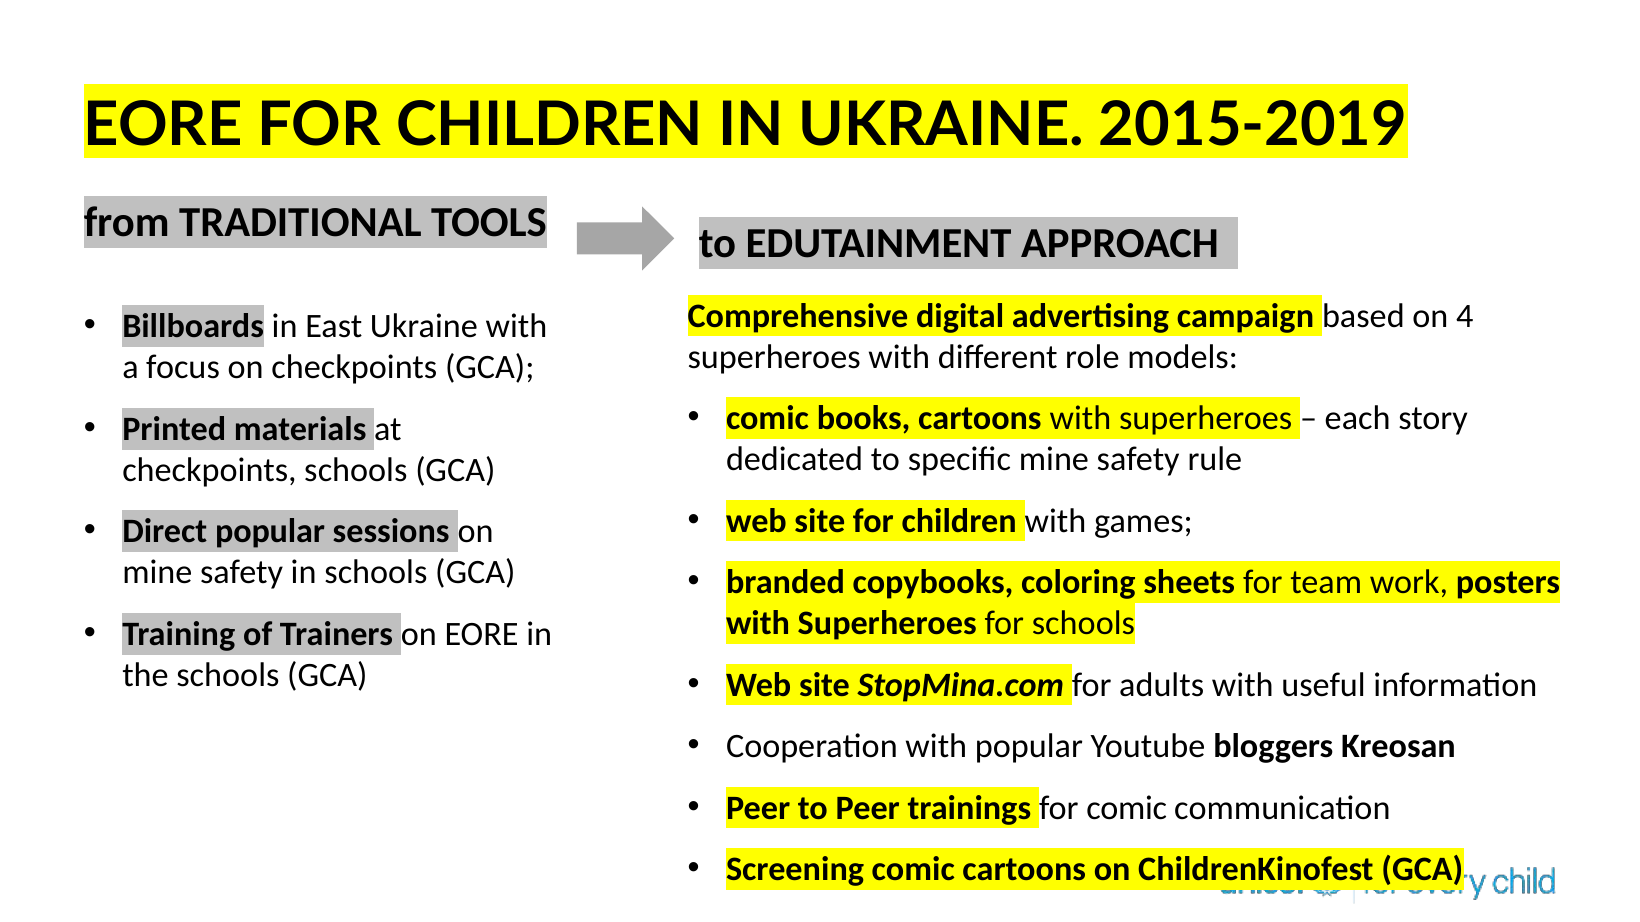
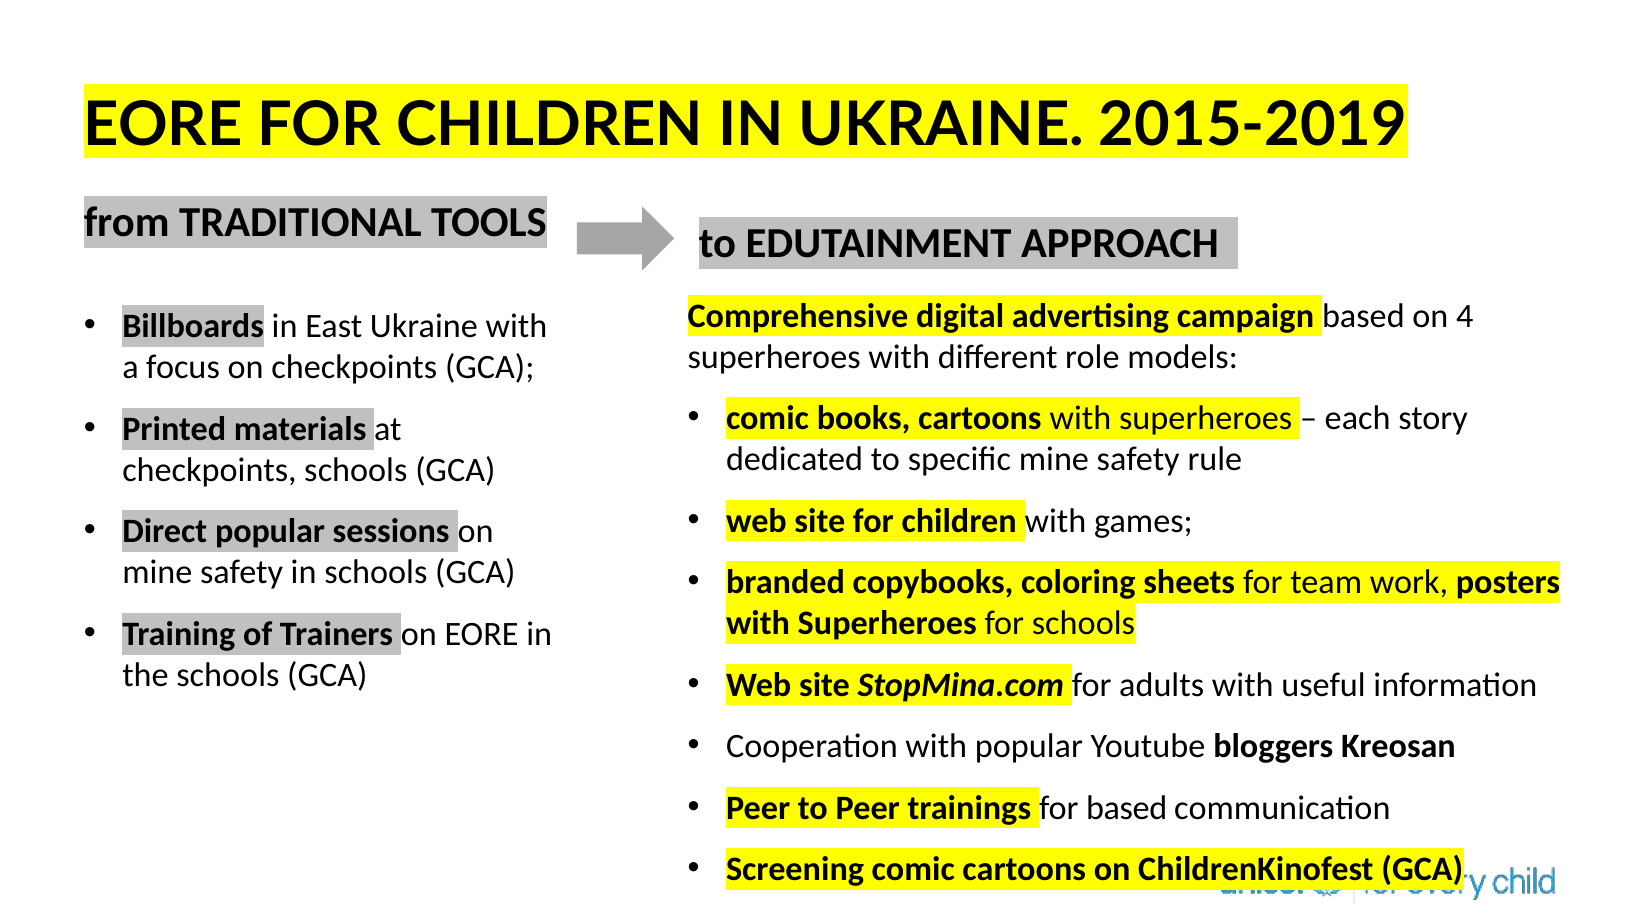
for comic: comic -> based (1127, 808)
